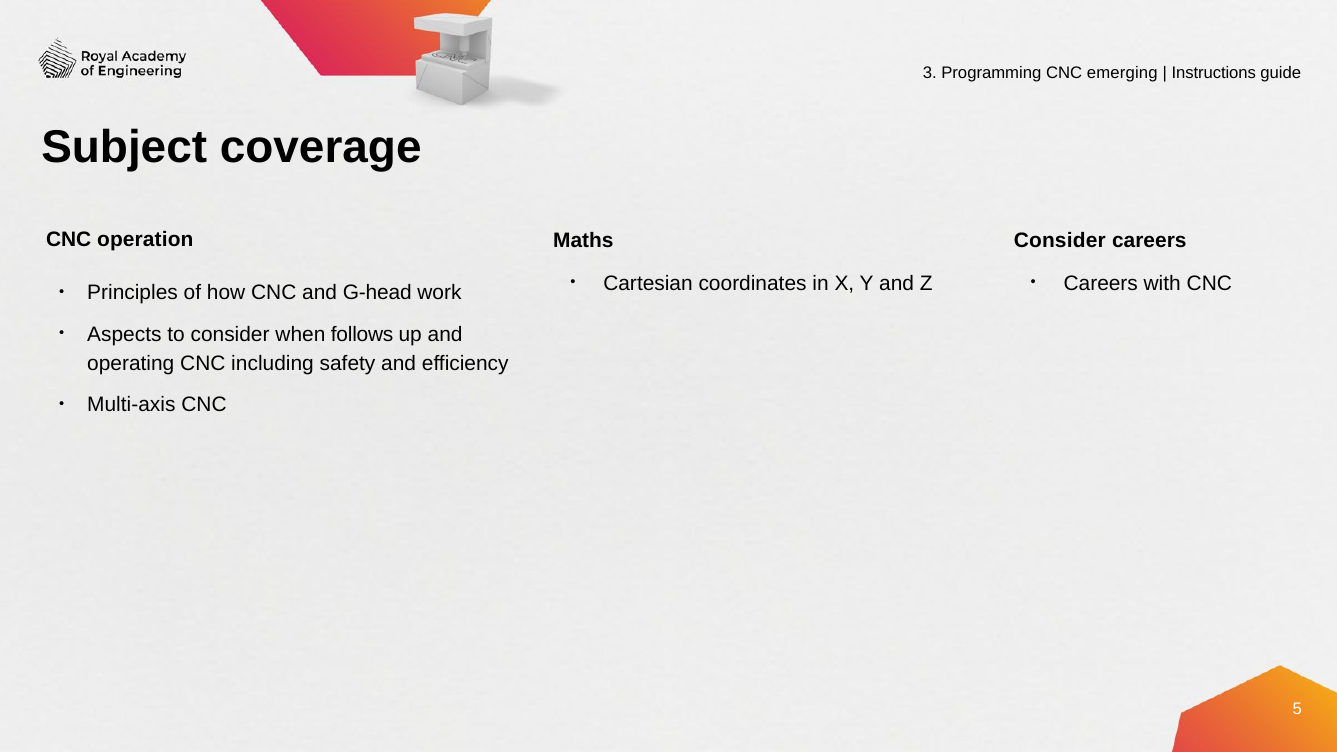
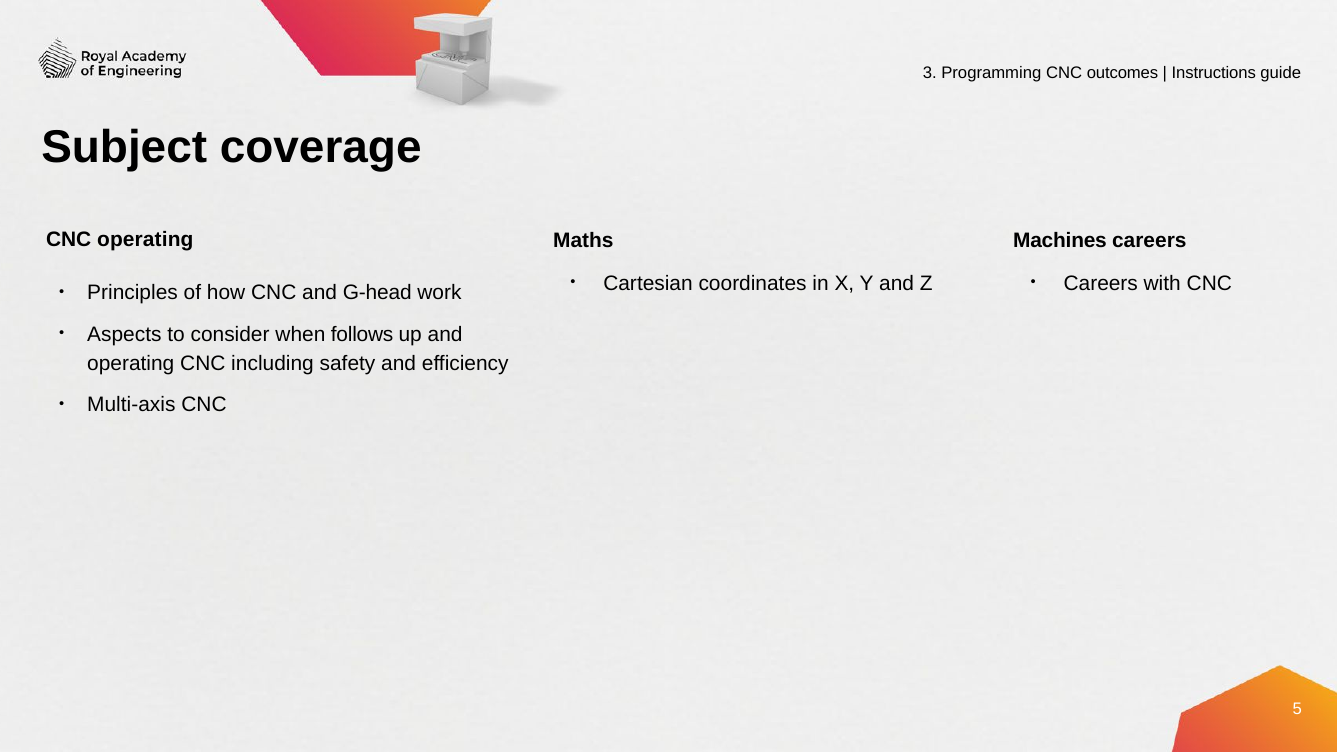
emerging: emerging -> outcomes (1122, 73)
CNC operation: operation -> operating (145, 239)
Consider: Consider -> Machines (1060, 241)
